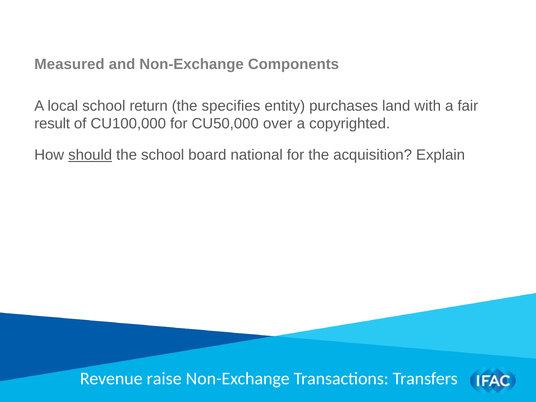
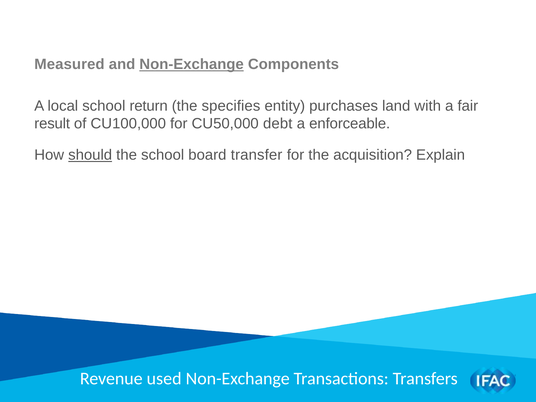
Non-Exchange underline: none -> present (192, 64)
over: over -> debt (278, 124)
copyrighted: copyrighted -> enforceable (350, 124)
national: national -> transfer (257, 155)
raise: raise -> used (164, 379)
